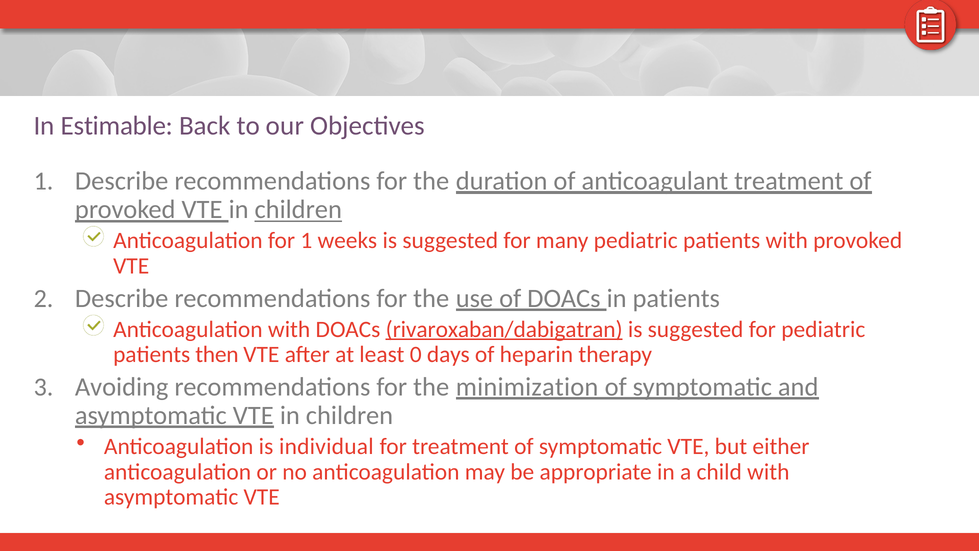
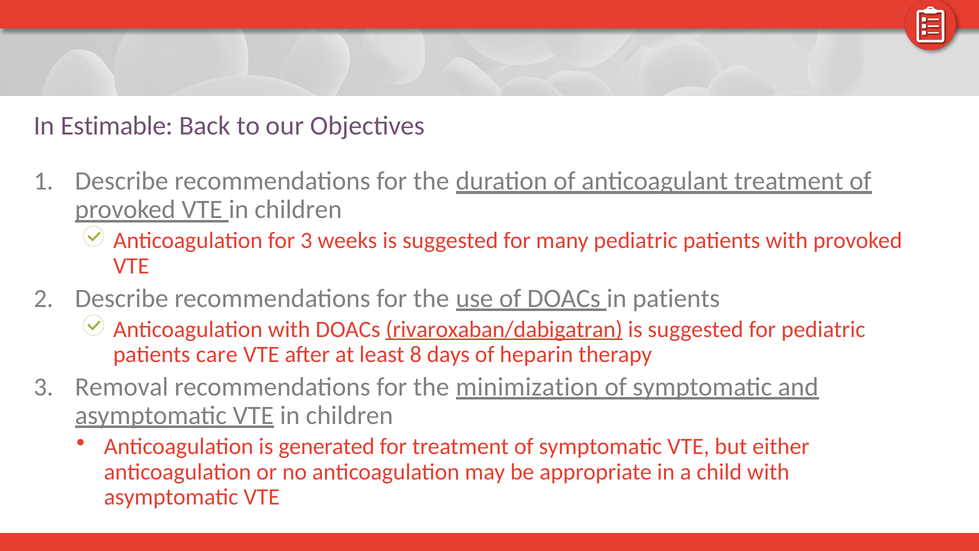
children underline: present -> none (298, 210)
for 1: 1 -> 3 (306, 241)
then: then -> care (217, 354)
0: 0 -> 8 (416, 354)
Avoiding: Avoiding -> Removal (122, 387)
individual: individual -> generated (327, 446)
